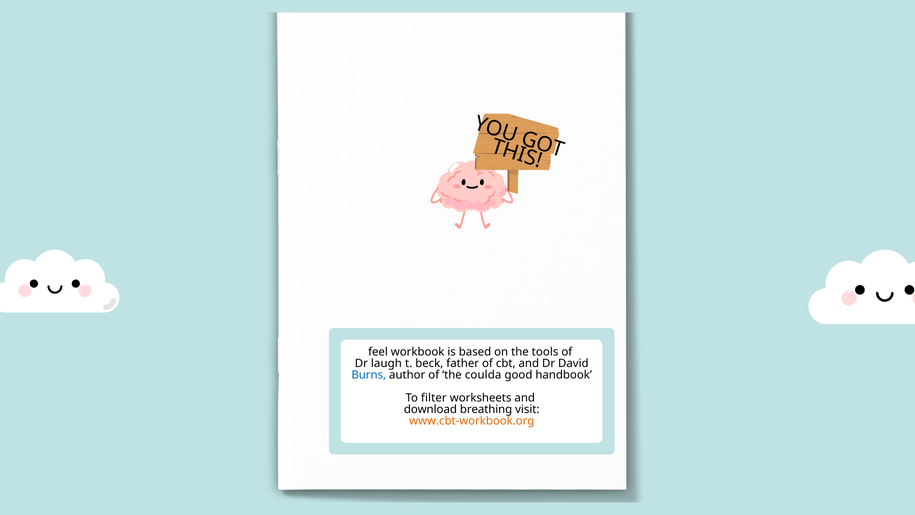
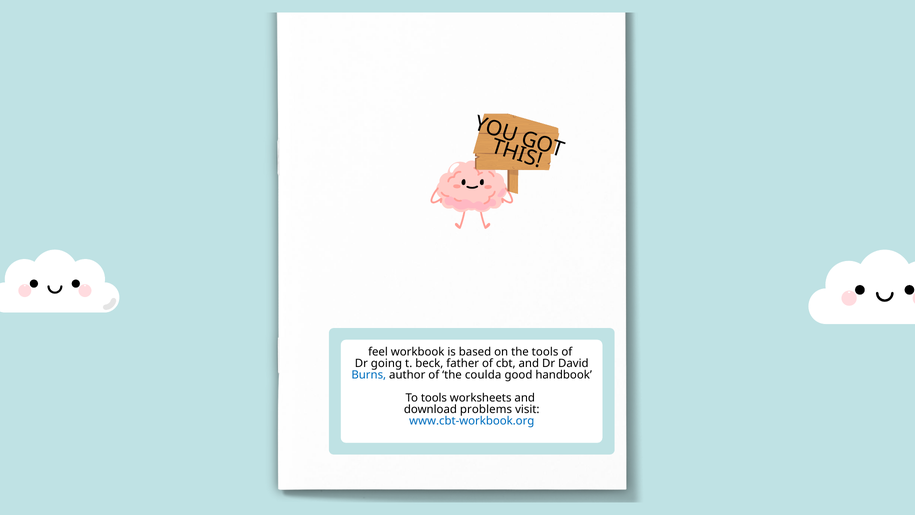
laugh: laugh -> going (386, 363)
To filter: filter -> tools (434, 398)
breathing: breathing -> problems (486, 409)
www.cbt-workbook.org colour: orange -> blue (472, 421)
